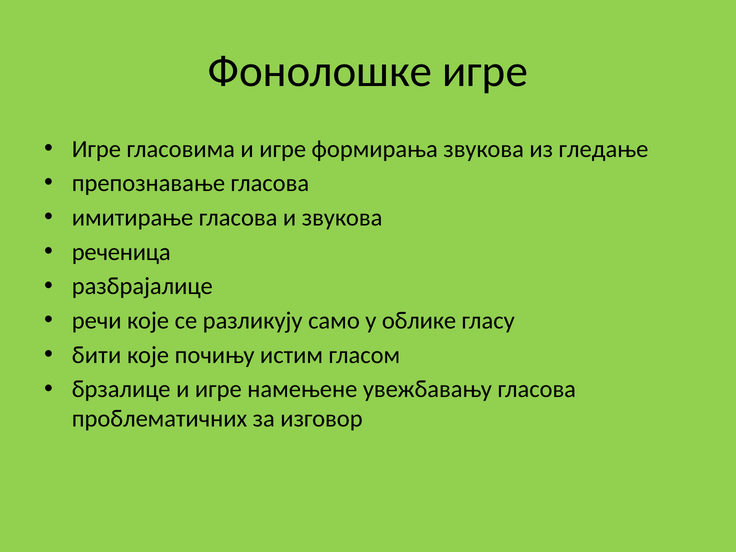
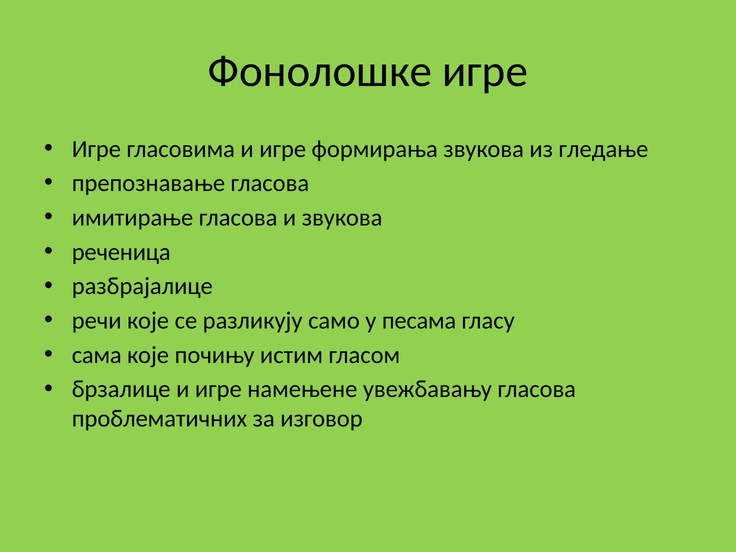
облике: облике -> песама (419, 321)
бити: бити -> сама (97, 355)
